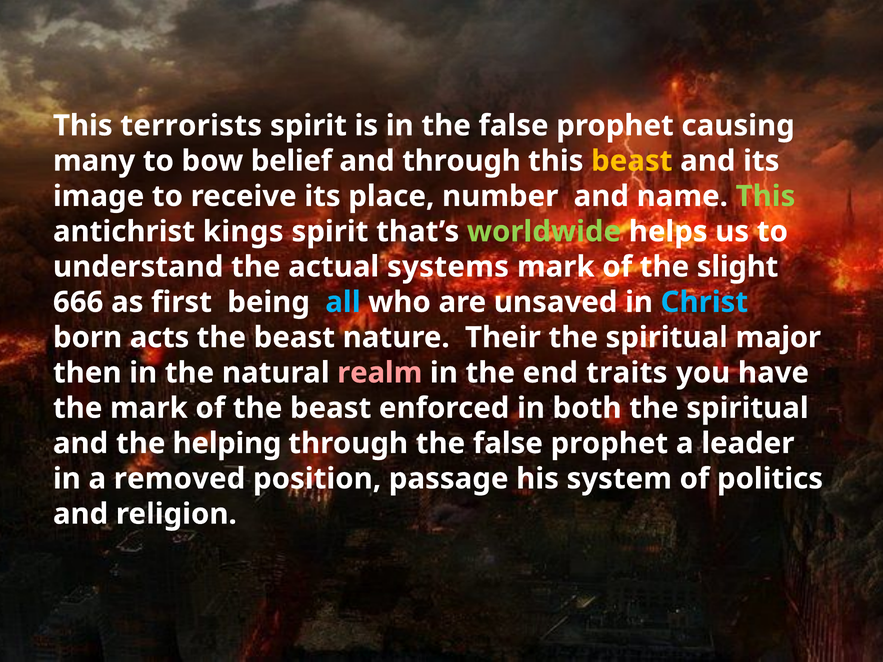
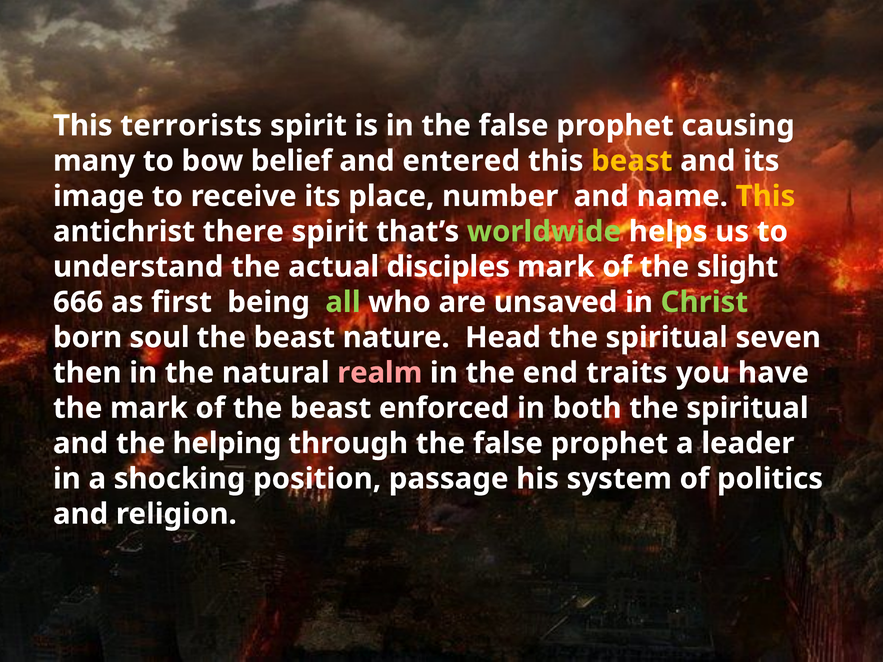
and through: through -> entered (461, 161)
This colour: light green -> yellow (765, 196)
kings: kings -> there (243, 232)
systems: systems -> disciples (448, 267)
all colour: light blue -> light green (343, 302)
Christ colour: light blue -> light green (704, 302)
acts: acts -> soul (160, 338)
Their: Their -> Head (503, 338)
major: major -> seven (778, 338)
removed: removed -> shocking (180, 479)
